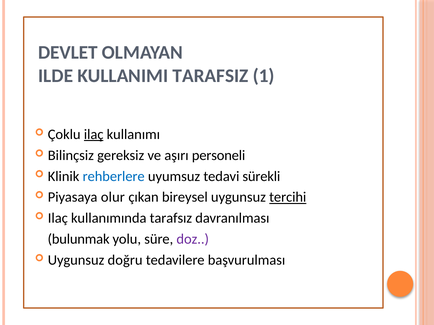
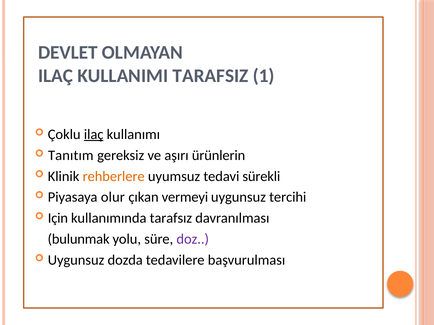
ILDE: ILDE -> ILAÇ (56, 76)
Bilinçsiz: Bilinçsiz -> Tanıtım (71, 156)
personeli: personeli -> ürünlerin (219, 156)
rehberlere colour: blue -> orange (114, 177)
bireysel: bireysel -> vermeyi (185, 198)
tercihi underline: present -> none (288, 198)
Ilaç: Ilaç -> Için (58, 218)
doğru: doğru -> dozda (125, 260)
